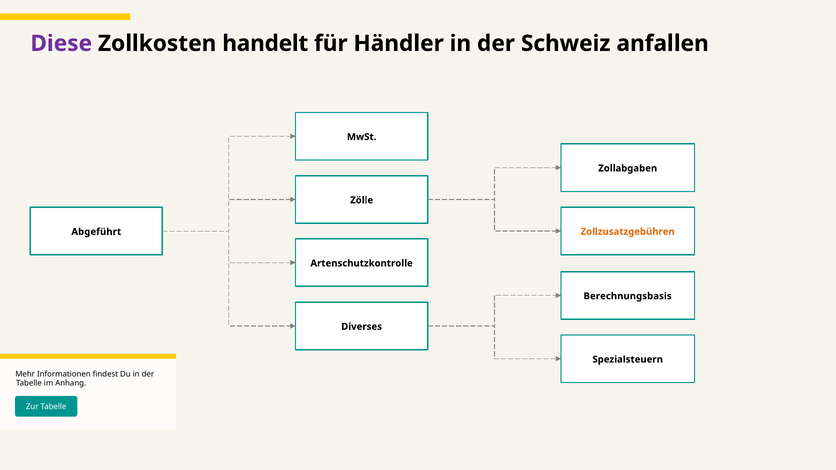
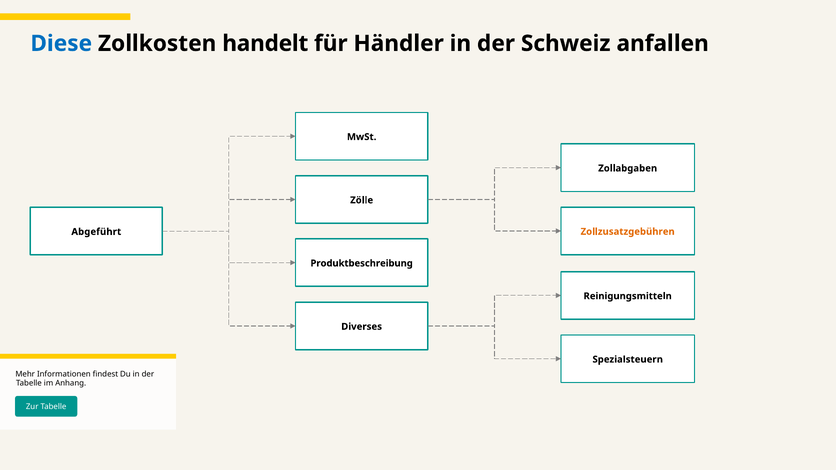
Diese colour: purple -> blue (61, 43)
Artenschutzkontrolle: Artenschutzkontrolle -> Produktbeschreibung (362, 263)
Berechnungsbasis: Berechnungsbasis -> Reinigungsmitteln (628, 296)
